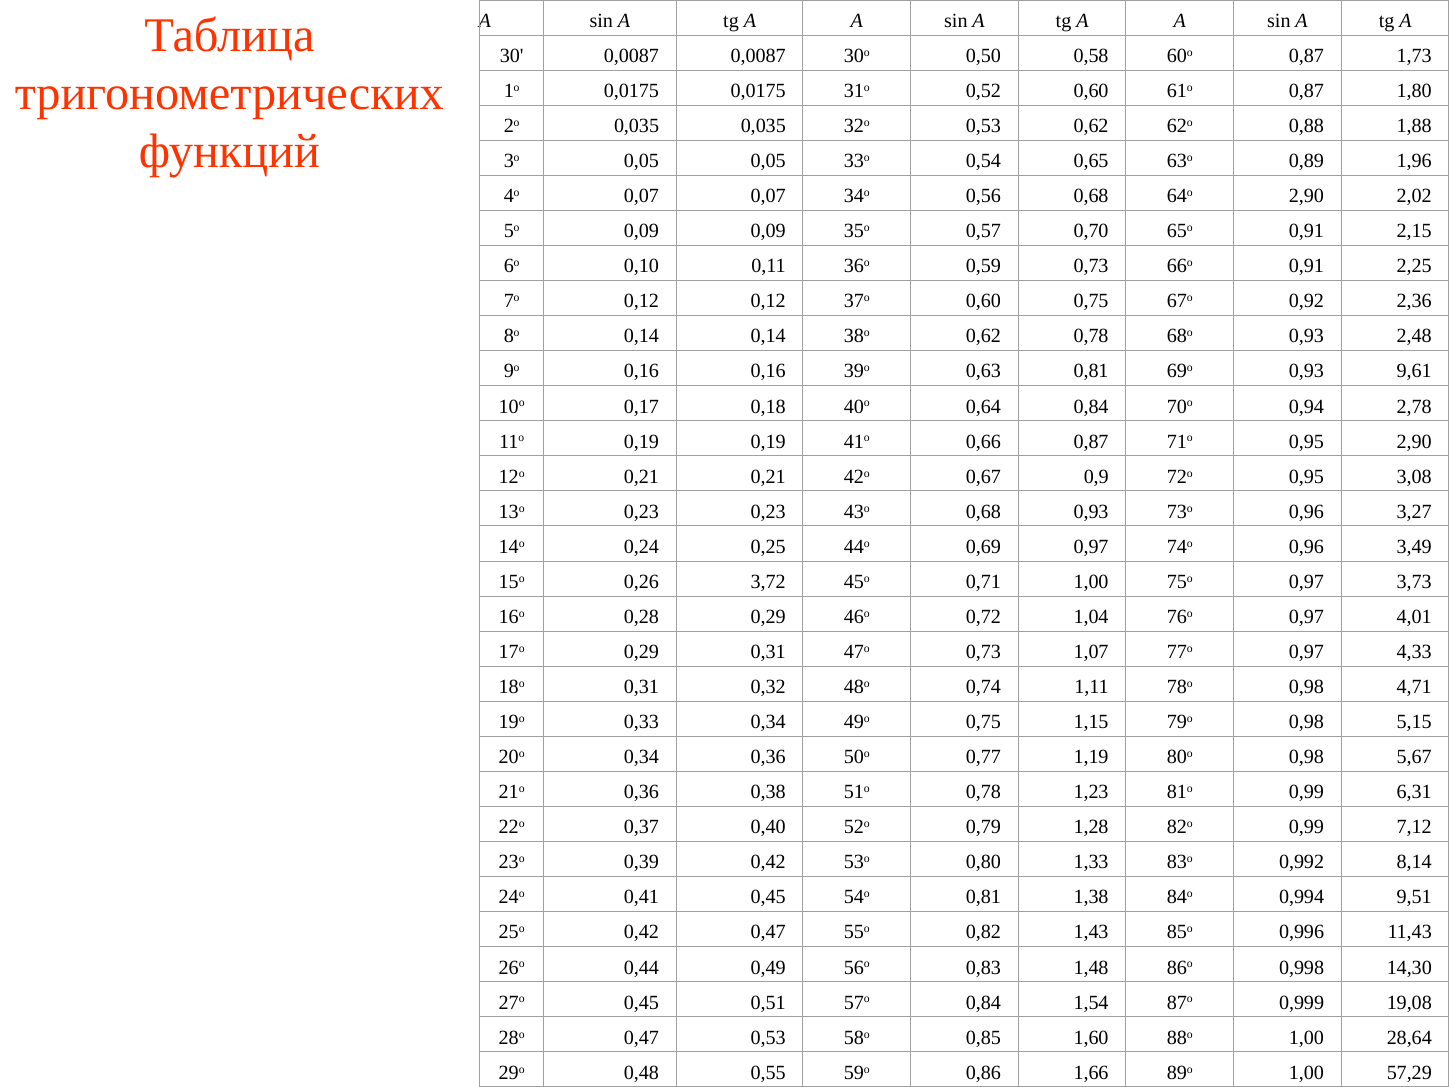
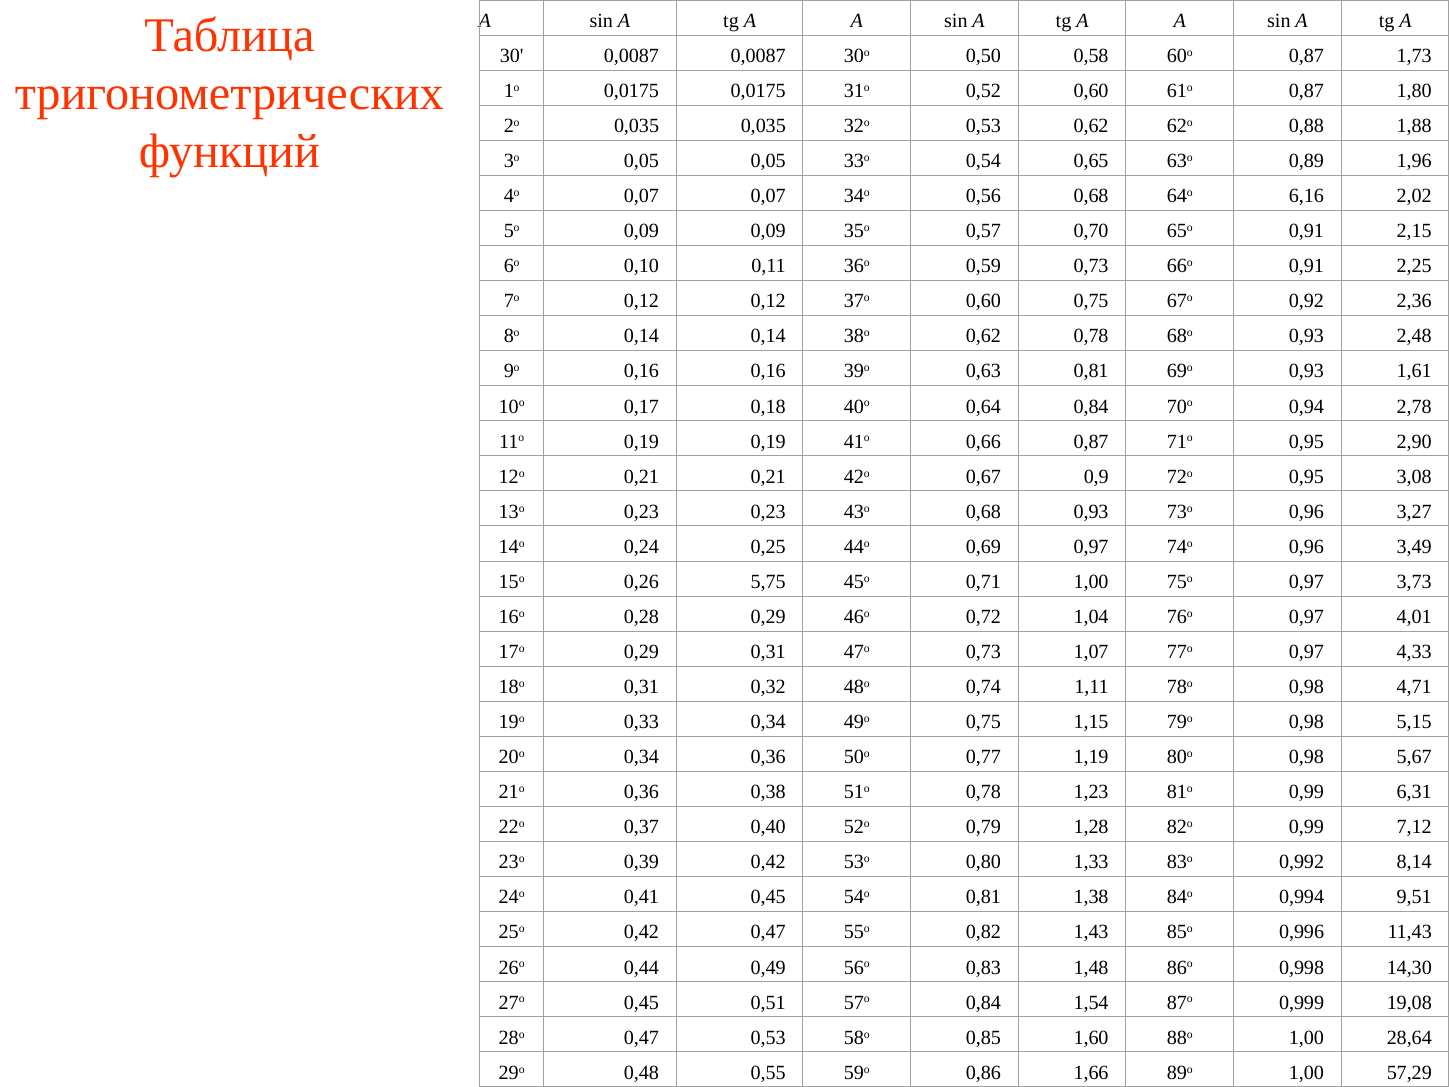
64о 2,90: 2,90 -> 6,16 (1306, 196)
9,61: 9,61 -> 1,61 (1414, 371)
3,72: 3,72 -> 5,75 (768, 582)
